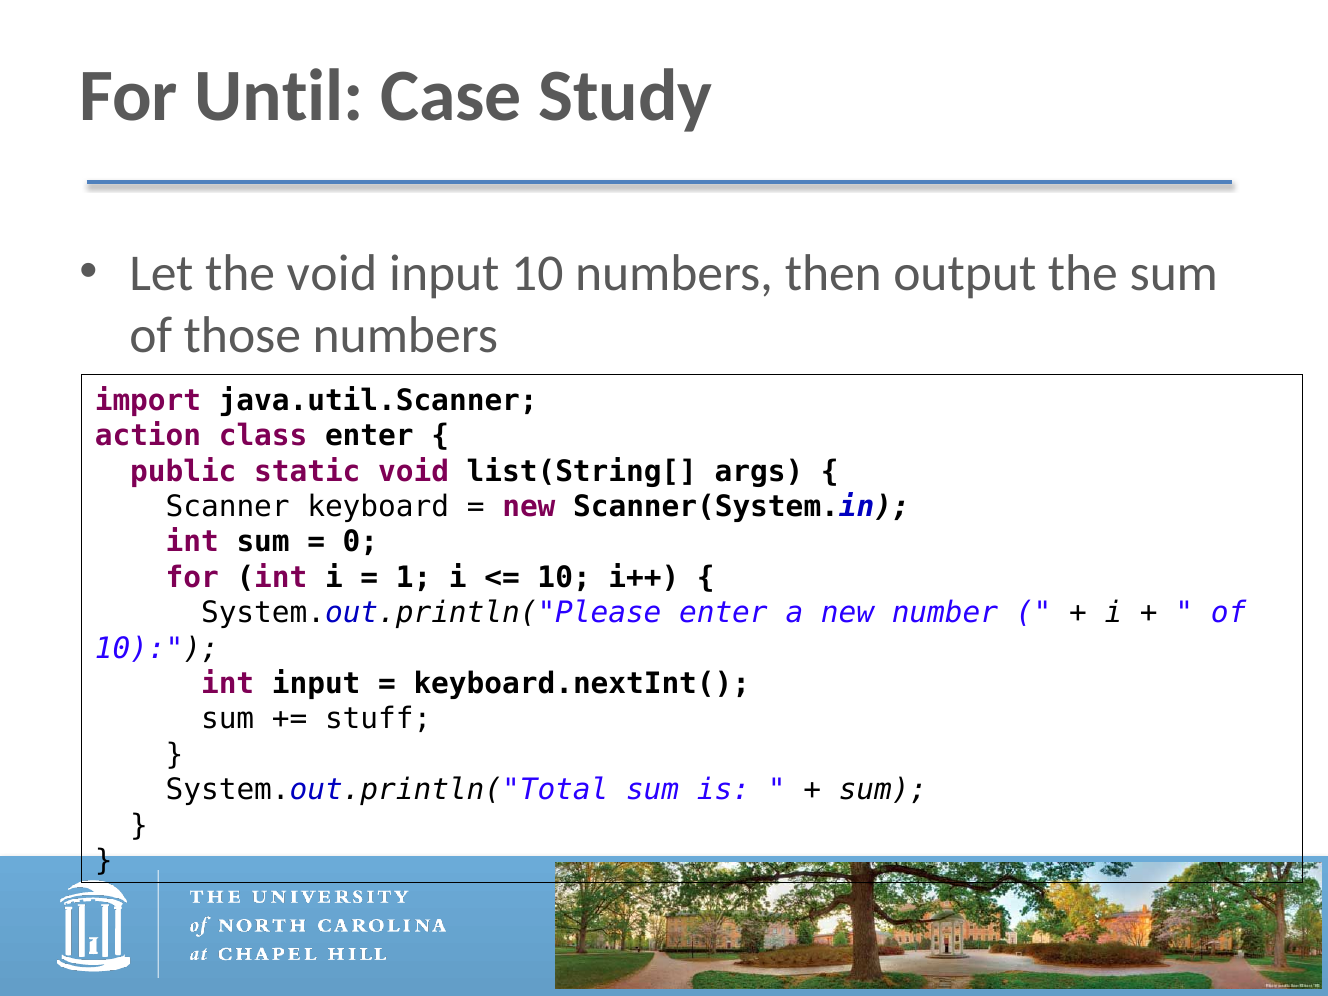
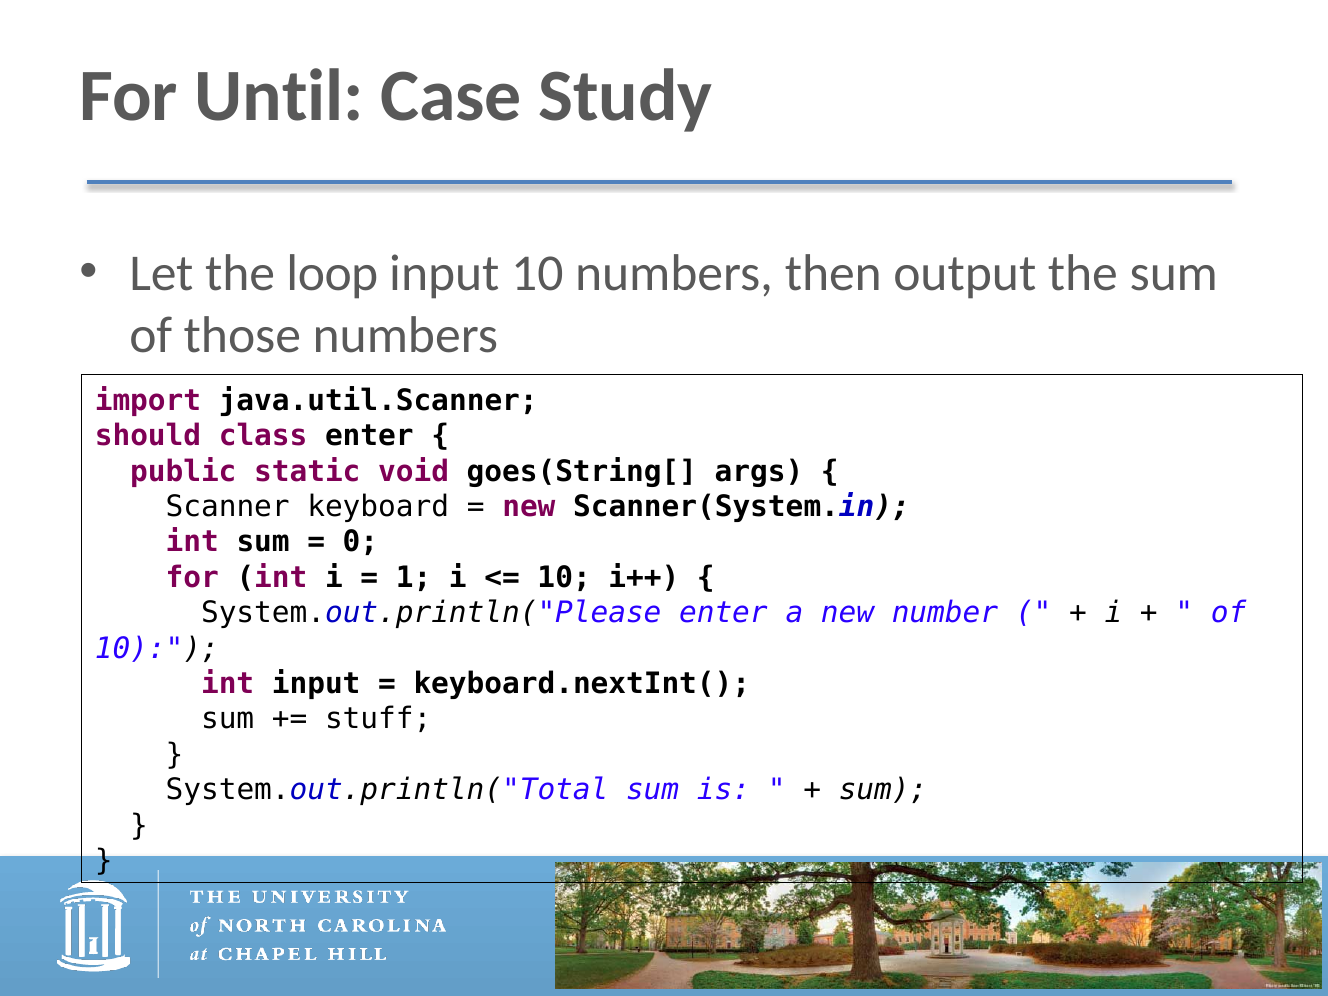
the void: void -> loop (332, 274)
action: action -> should (148, 436)
list(String[: list(String[ -> goes(String[ (582, 471)
